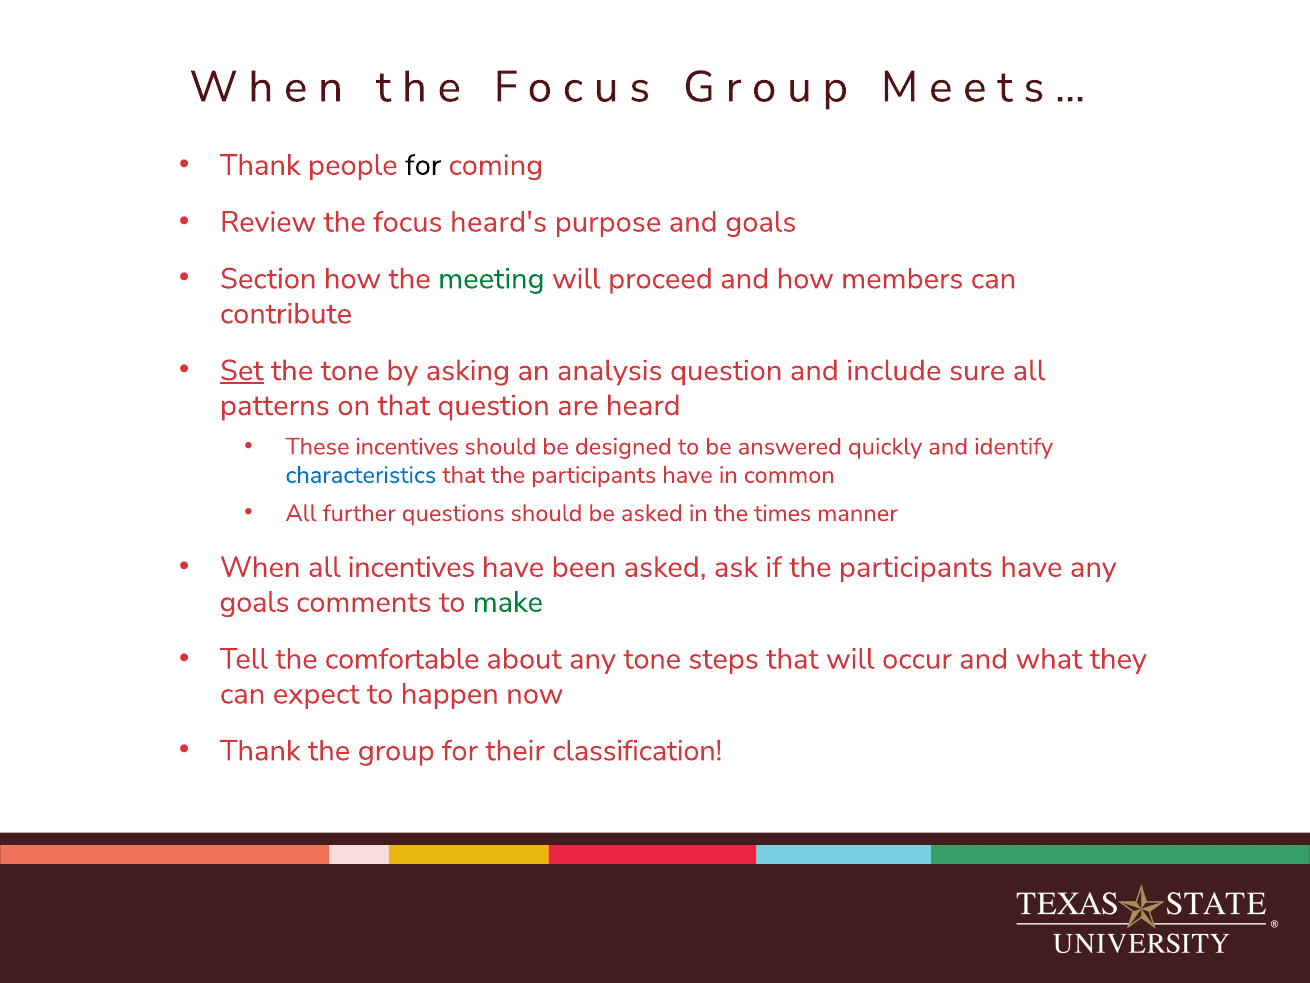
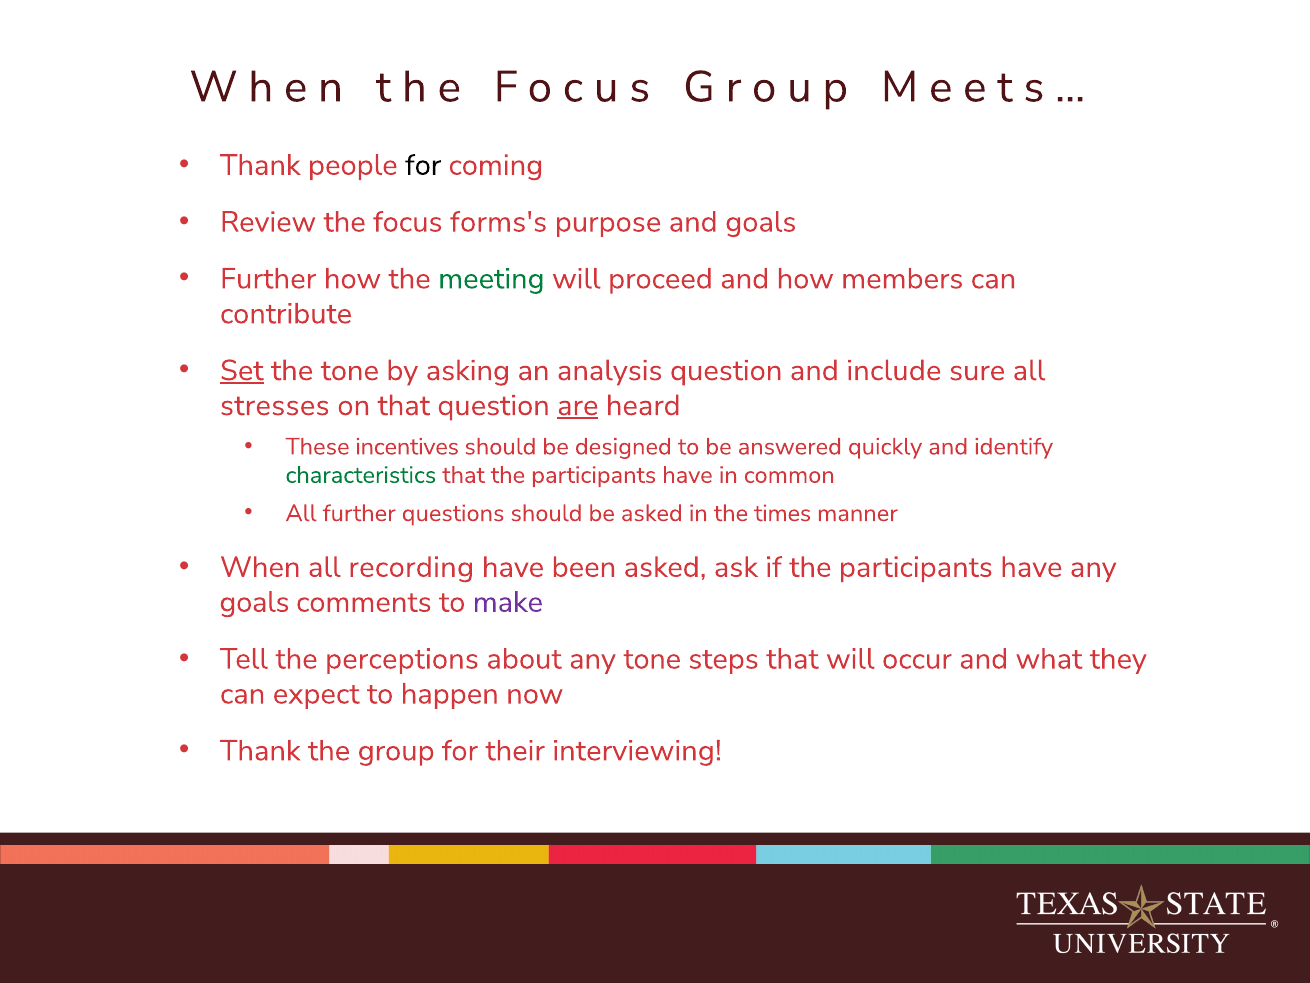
heard's: heard's -> forms's (499, 222)
Section: Section -> Further (268, 279)
patterns: patterns -> stresses (275, 405)
are underline: none -> present (578, 405)
characteristics colour: blue -> green (361, 475)
all incentives: incentives -> recording (411, 567)
make colour: green -> purple (508, 602)
comfortable: comfortable -> perceptions (402, 659)
classification: classification -> interviewing (637, 750)
